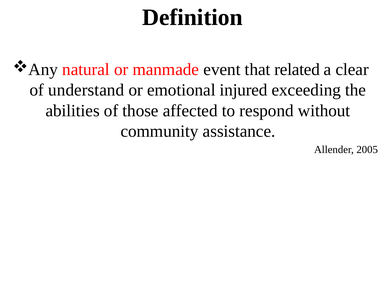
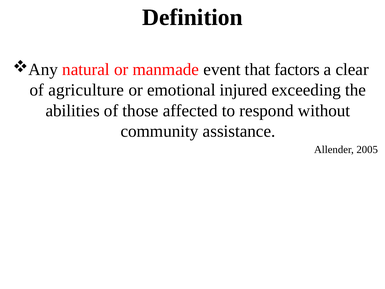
related: related -> factors (297, 69)
understand: understand -> agriculture (86, 90)
